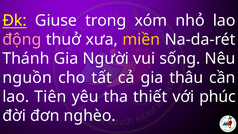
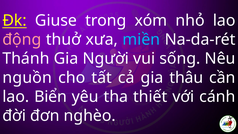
miền colour: yellow -> light blue (141, 39)
Tiên: Tiên -> Biển (51, 97)
phúc: phúc -> cánh (217, 97)
